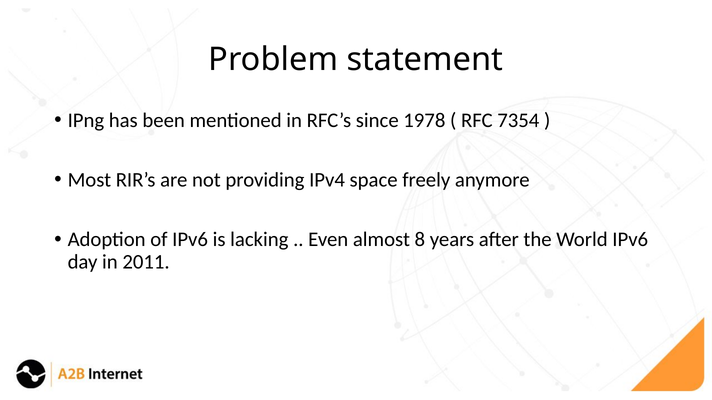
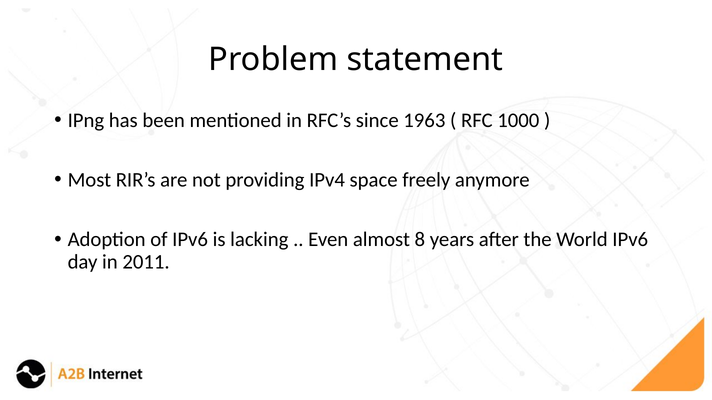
1978: 1978 -> 1963 (424, 120)
7354: 7354 -> 1000 (518, 120)
